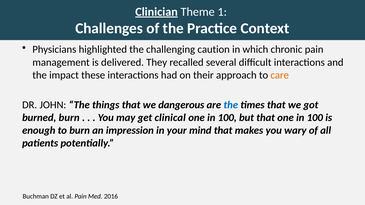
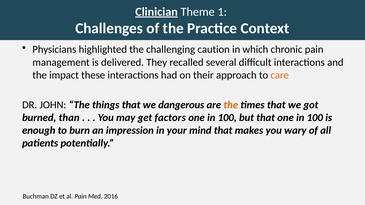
the colour: blue -> orange (231, 105)
burned burn: burn -> than (69, 118)
clinical: clinical -> factors (170, 118)
